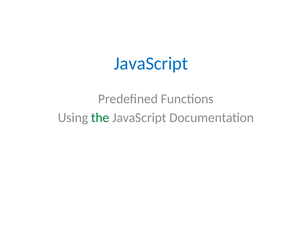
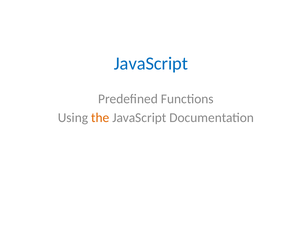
the colour: green -> orange (100, 117)
